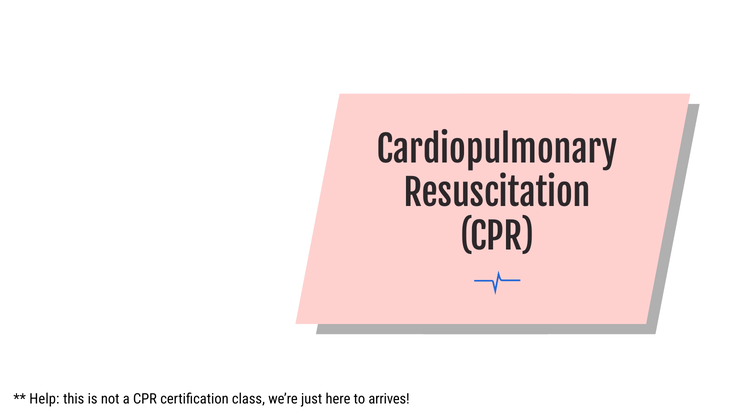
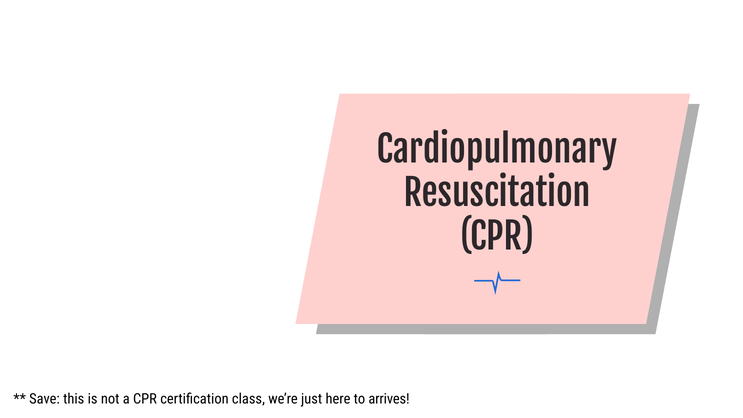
Help: Help -> Save (44, 399)
